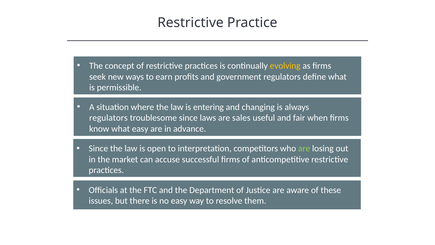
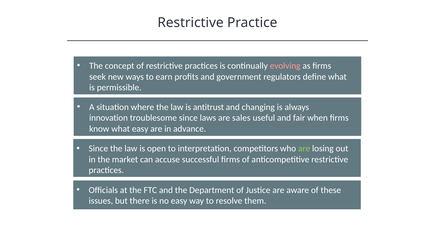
evolving colour: yellow -> pink (285, 66)
entering: entering -> antitrust (209, 107)
regulators: regulators -> innovation (109, 118)
